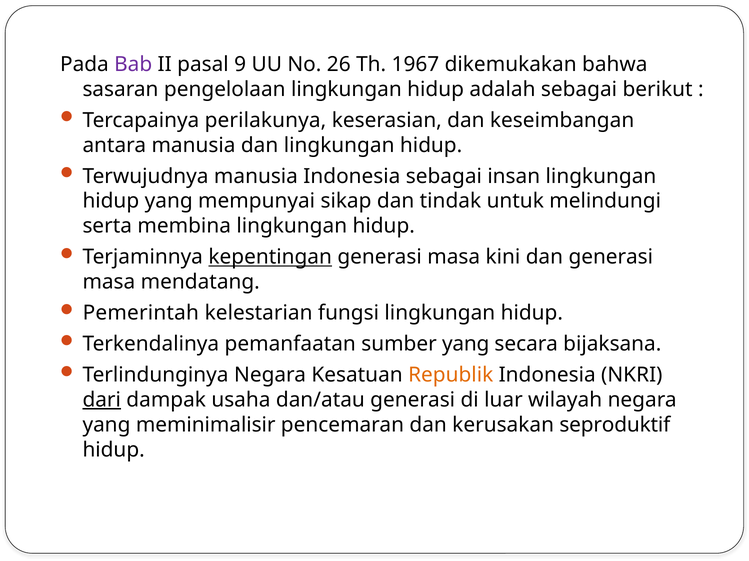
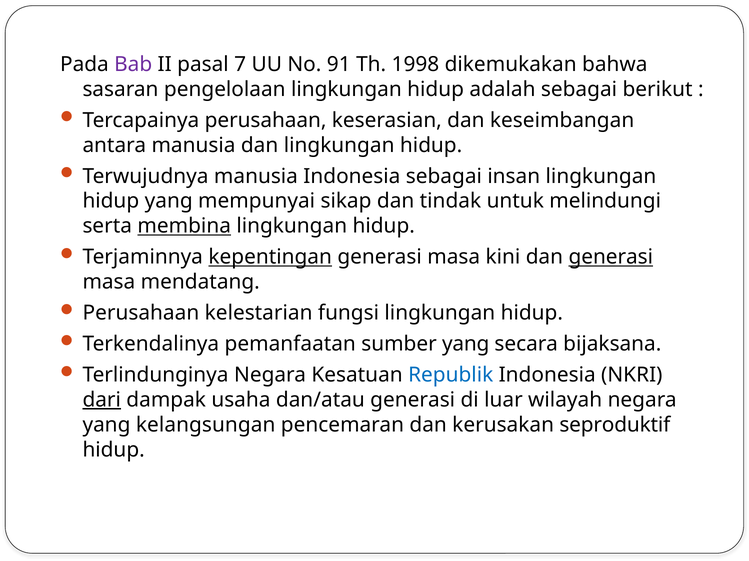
9: 9 -> 7 (240, 64)
26: 26 -> 91 (339, 64)
1967: 1967 -> 1998 (415, 64)
Tercapainya perilakunya: perilakunya -> perusahaan (266, 120)
membina underline: none -> present (184, 226)
generasi underline: none -> present (611, 257)
Pemerintah: Pemerintah -> Perusahaan (141, 313)
Republik colour: orange -> blue (451, 375)
meminimalisir: meminimalisir -> kelangsungan (206, 425)
